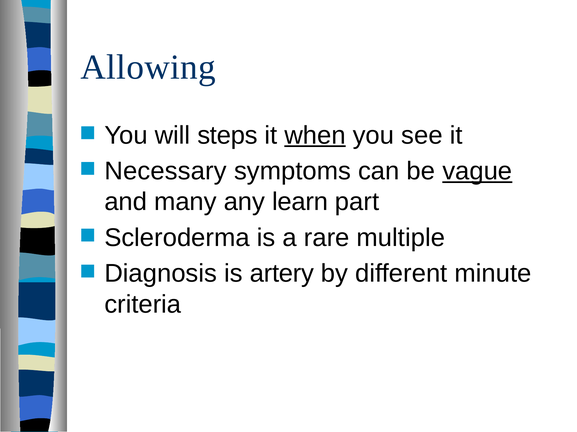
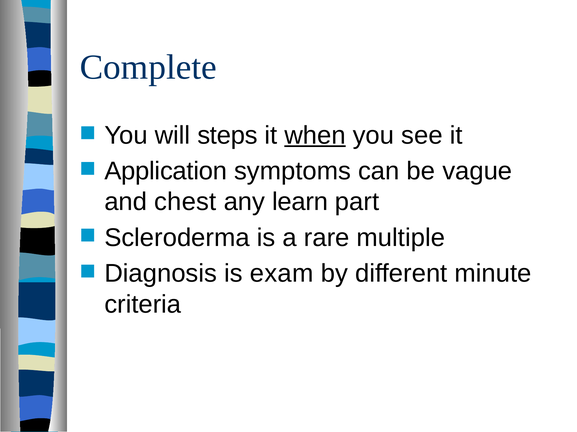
Allowing: Allowing -> Complete (148, 67)
Necessary: Necessary -> Application (166, 171)
vague underline: present -> none (477, 171)
many: many -> chest (185, 202)
artery: artery -> exam (282, 274)
